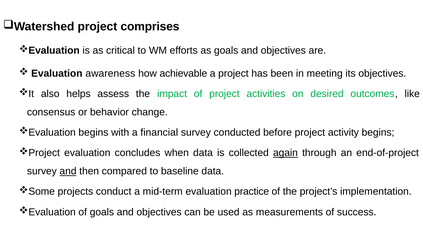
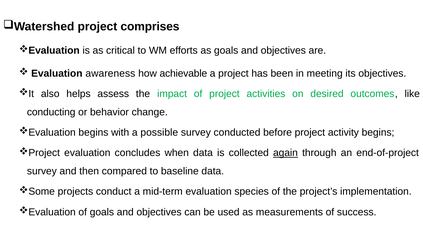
consensus: consensus -> conducting (51, 112)
financial: financial -> possible (159, 133)
and underline: present -> none (68, 171)
practice: practice -> species (252, 192)
